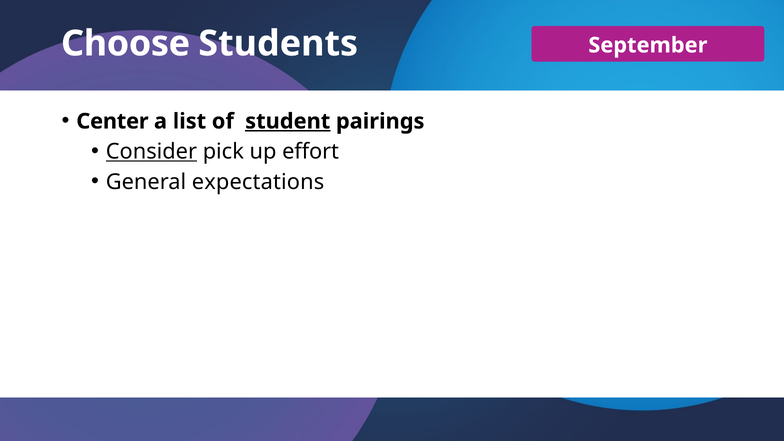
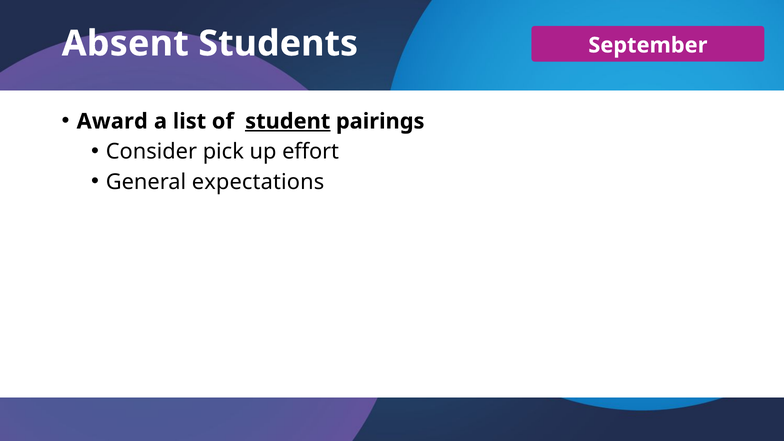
Choose: Choose -> Absent (125, 44)
Center: Center -> Award (112, 121)
Consider underline: present -> none (151, 152)
